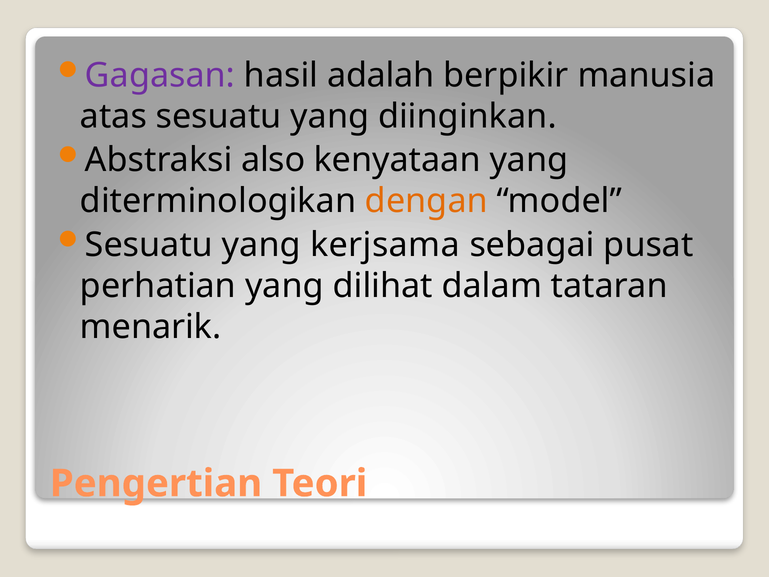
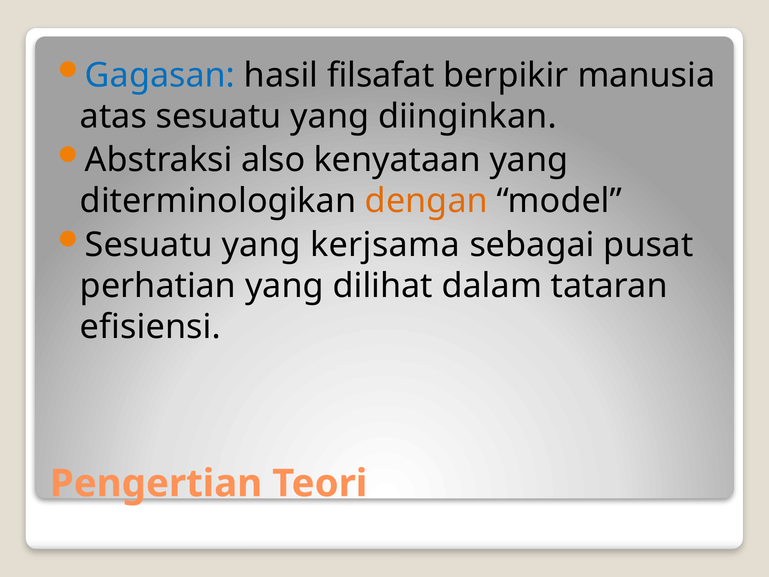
Gagasan colour: purple -> blue (160, 75)
adalah: adalah -> filsafat (381, 75)
menarik: menarik -> efisiensi (150, 327)
